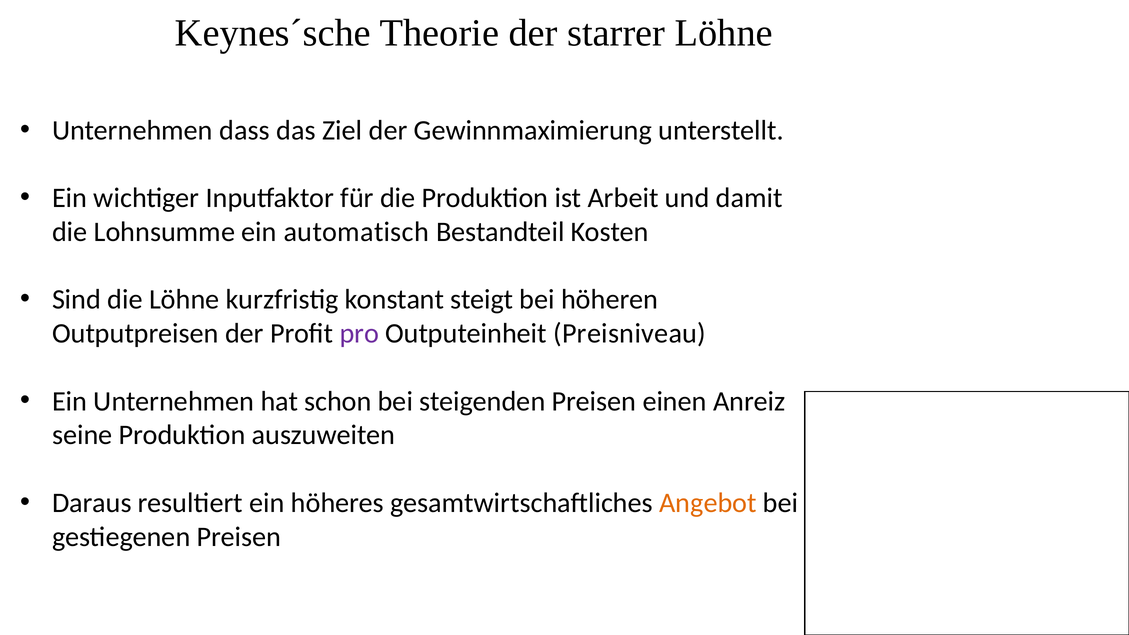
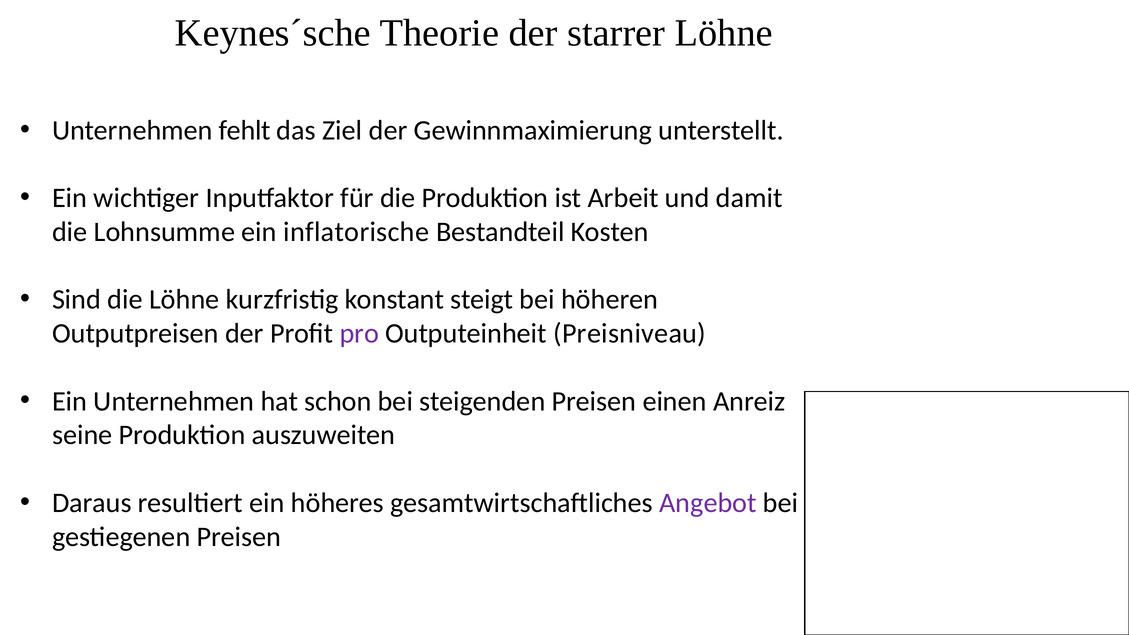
dass: dass -> fehlt (245, 130)
automatisch: automatisch -> inflatorische (356, 232)
Angebot colour: orange -> purple (708, 503)
